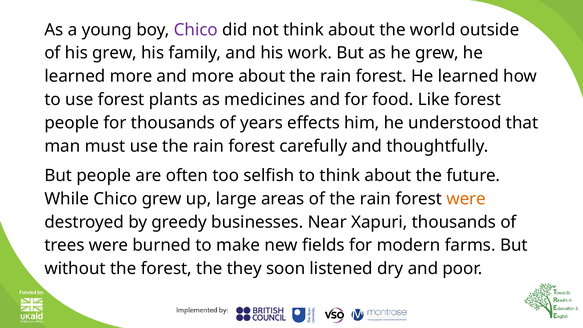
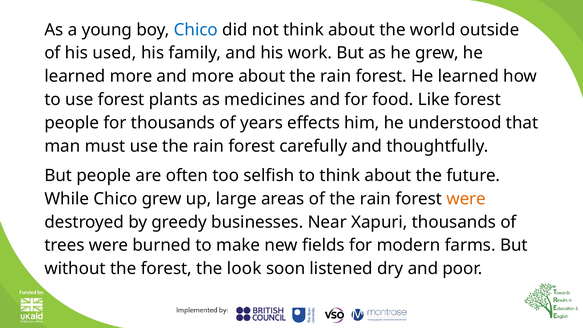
Chico colour: purple -> blue (196, 30)
his grew: grew -> used (114, 53)
they: they -> look (244, 269)
